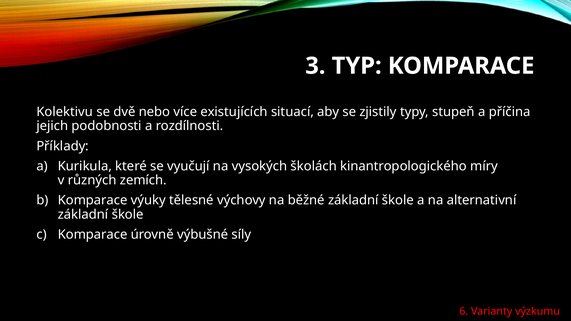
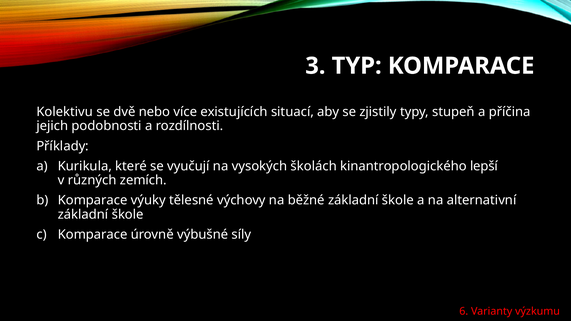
míry: míry -> lepší (484, 166)
